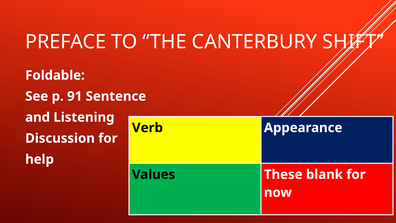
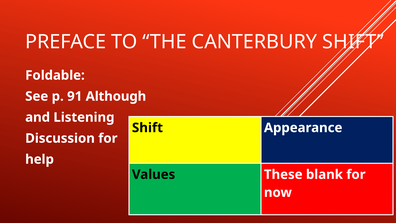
Sentence: Sentence -> Although (116, 96)
Verb: Verb -> Shift (147, 128)
